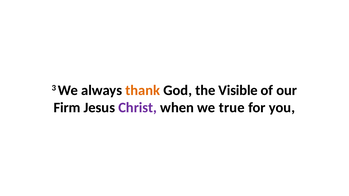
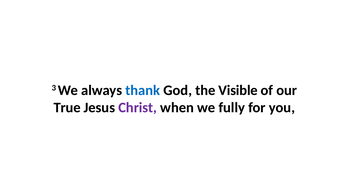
thank colour: orange -> blue (143, 90)
Firm: Firm -> True (67, 108)
true: true -> fully (232, 108)
